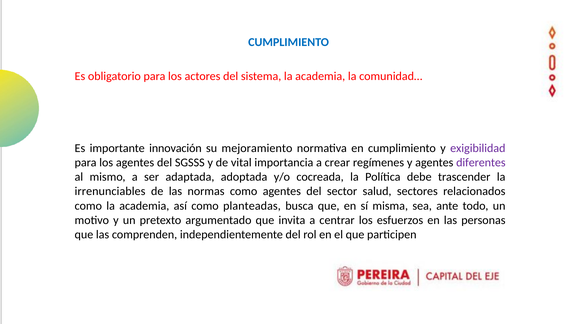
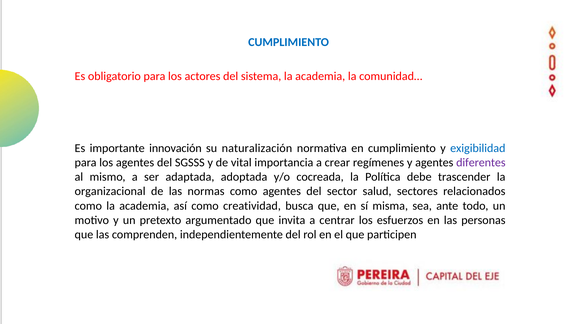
mejoramiento: mejoramiento -> naturalización (257, 148)
exigibilidad colour: purple -> blue (478, 148)
irrenunciables: irrenunciables -> organizacional (110, 192)
planteadas: planteadas -> creatividad (252, 206)
